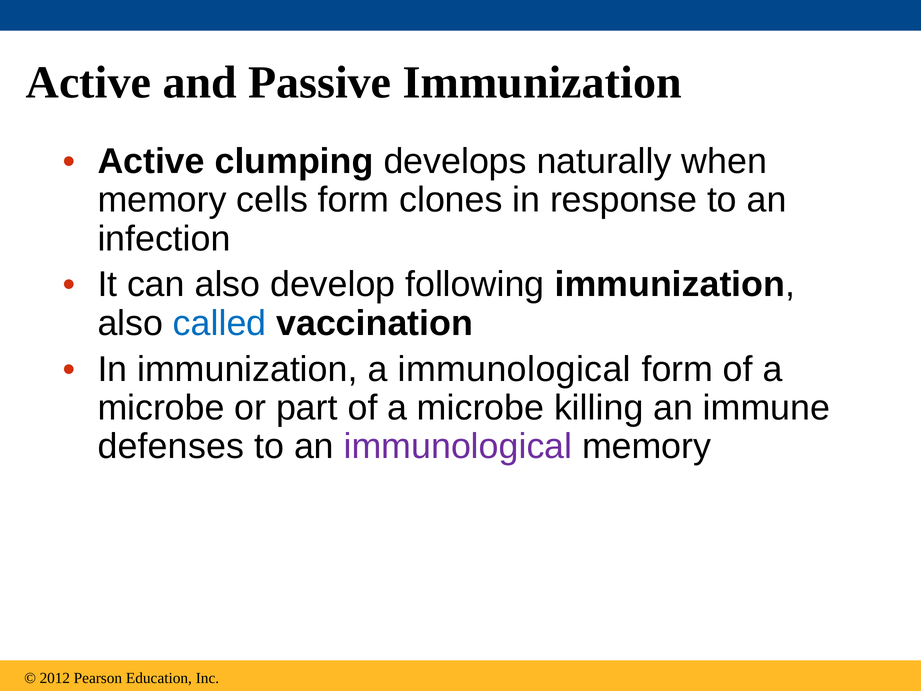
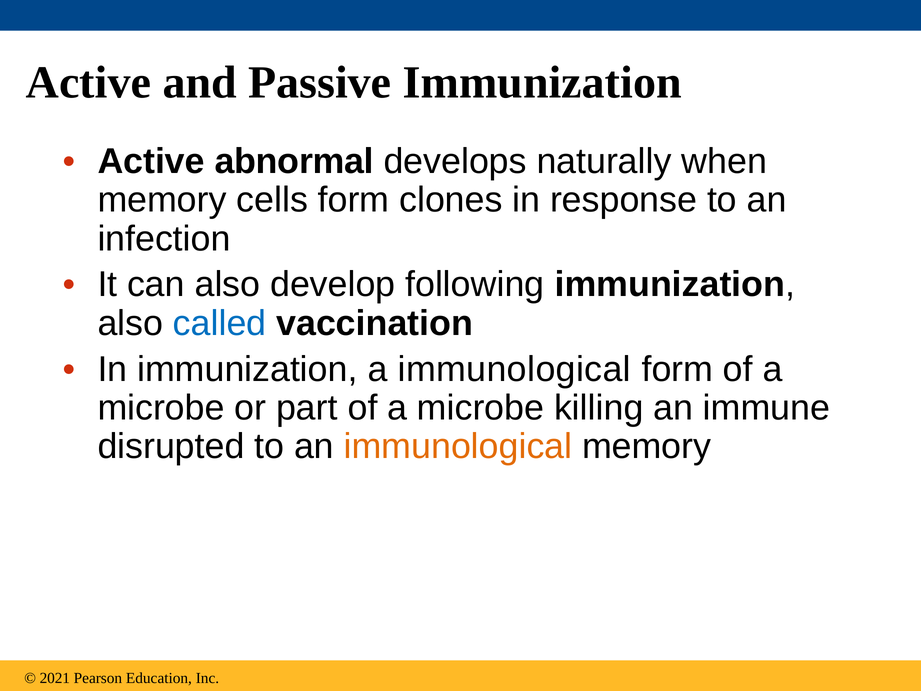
clumping: clumping -> abnormal (294, 161)
defenses: defenses -> disrupted (171, 446)
immunological colour: purple -> orange (458, 446)
2012: 2012 -> 2021 (55, 678)
